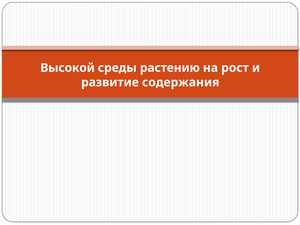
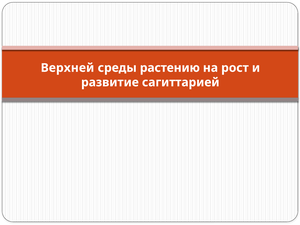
Высокой: Высокой -> Верхней (67, 68)
содержания: содержания -> сагиттарией (181, 82)
